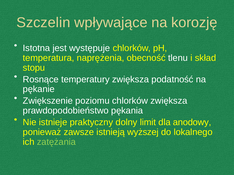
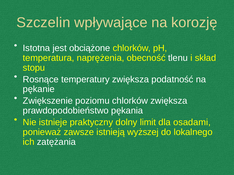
występuje: występuje -> obciążone (90, 48)
anodowy: anodowy -> osadami (192, 123)
zatężania colour: light green -> white (56, 142)
